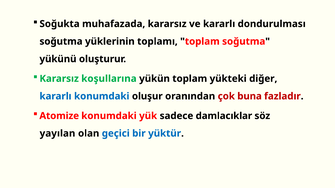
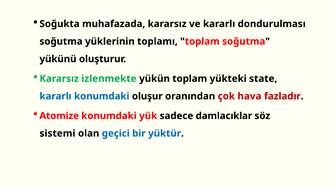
koşullarına: koşullarına -> izlenmekte (109, 79)
diğer: diğer -> state (263, 79)
buna: buna -> hava (249, 96)
yayılan: yayılan -> sistemi (57, 134)
